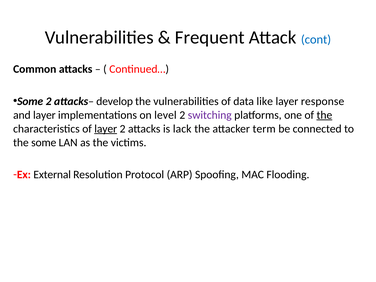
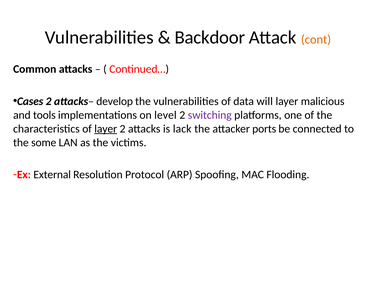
Frequent: Frequent -> Backdoor (210, 37)
cont colour: blue -> orange (316, 39)
Some: Some -> Cases (30, 101)
like: like -> will (265, 101)
response: response -> malicious (323, 101)
and layer: layer -> tools (44, 115)
the underline: present -> none (324, 115)
term: term -> ports (264, 129)
